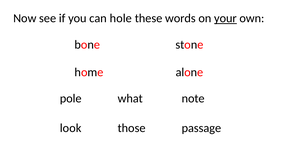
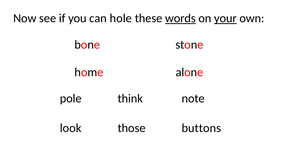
words underline: none -> present (180, 18)
what: what -> think (130, 98)
passage: passage -> buttons (201, 128)
